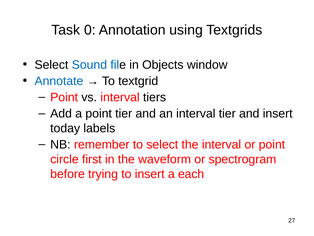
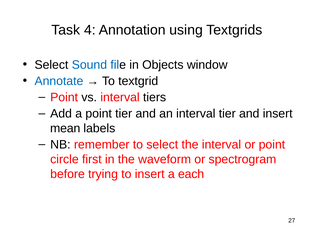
0: 0 -> 4 (90, 30)
today: today -> mean (65, 128)
